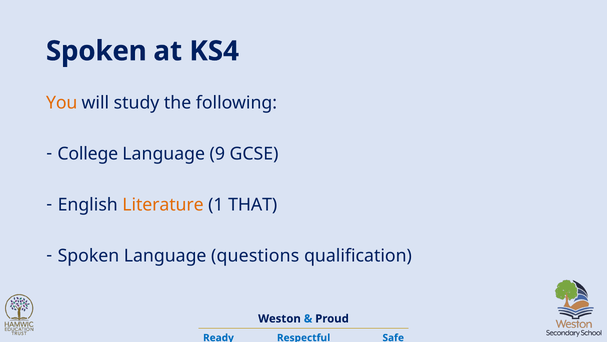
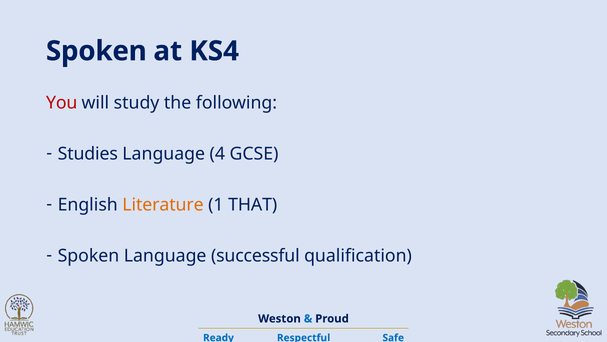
You colour: orange -> red (62, 103)
College: College -> Studies (88, 154)
9: 9 -> 4 (217, 154)
questions: questions -> successful (255, 255)
